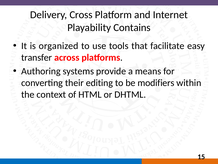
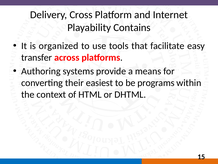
editing: editing -> easiest (99, 83)
modifiers: modifiers -> programs (156, 83)
